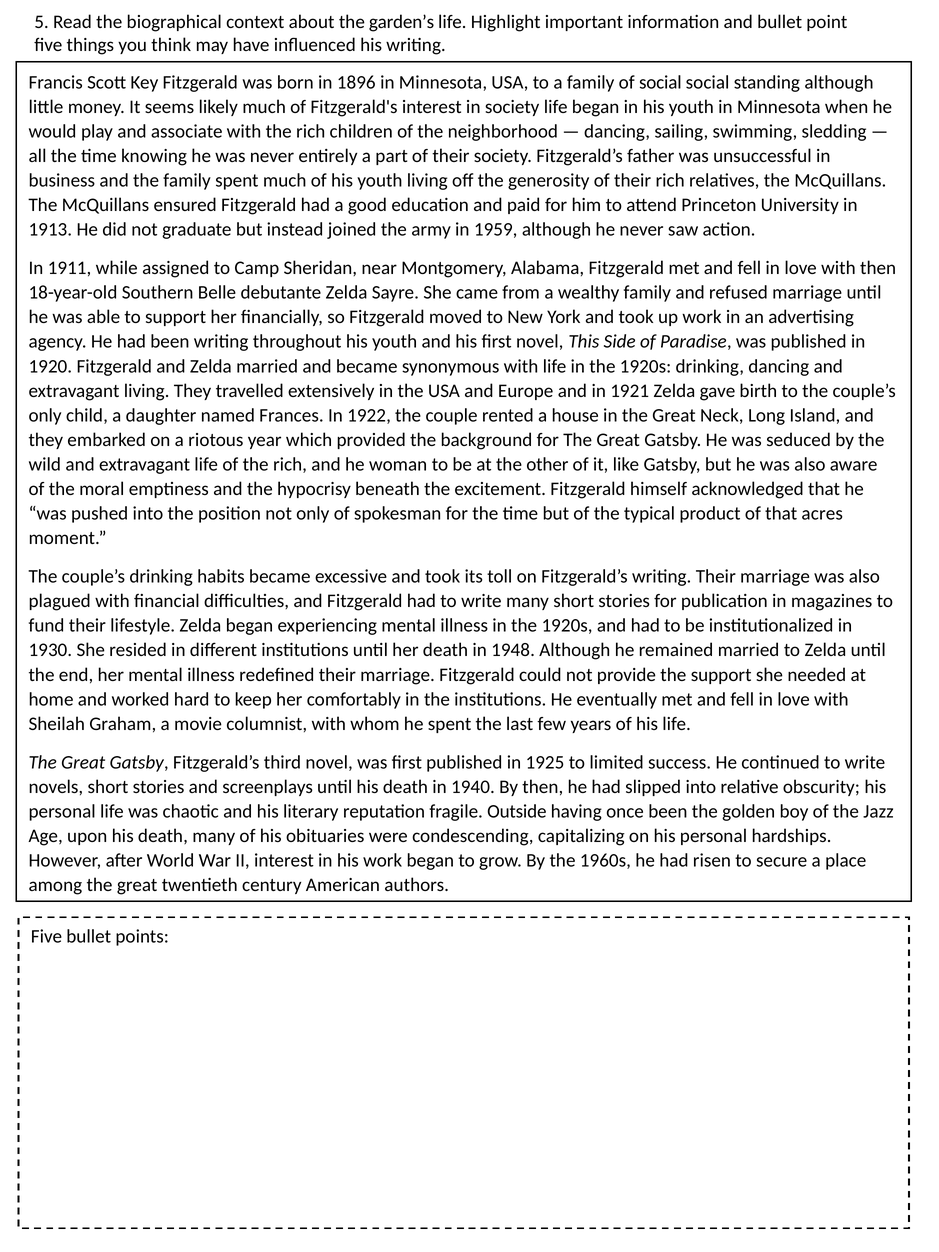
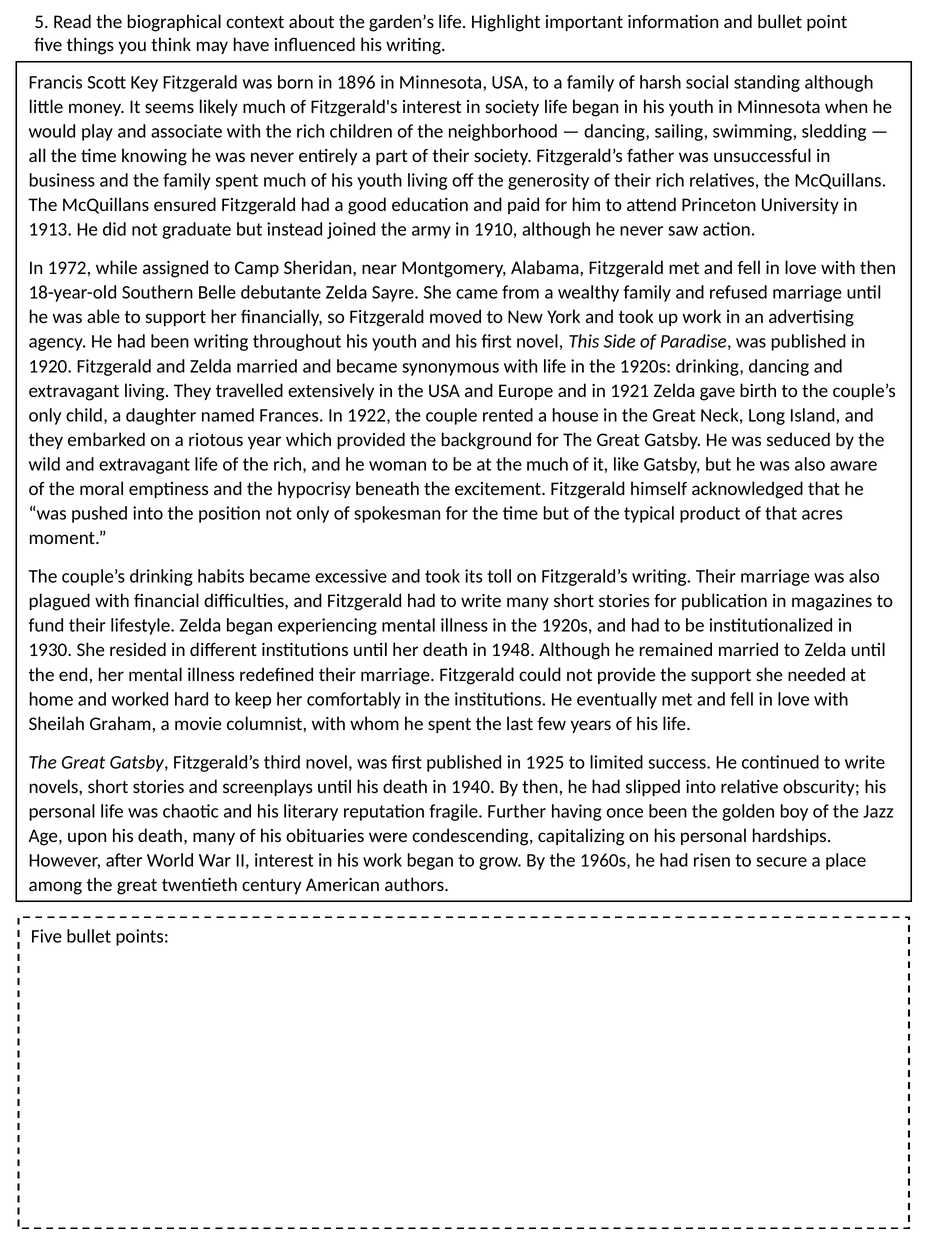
of social: social -> harsh (660, 82)
1959: 1959 -> 1910 (496, 230)
1911: 1911 -> 1972 (70, 268)
the other: other -> much (547, 464)
Outside: Outside -> Further (517, 811)
